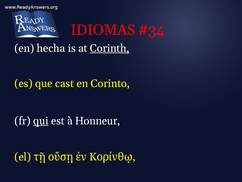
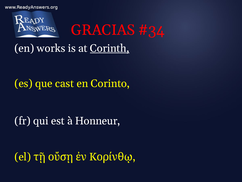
IDIOMAS: IDIOMAS -> GRACIAS (103, 30)
hecha: hecha -> works (51, 48)
qui underline: present -> none (41, 121)
